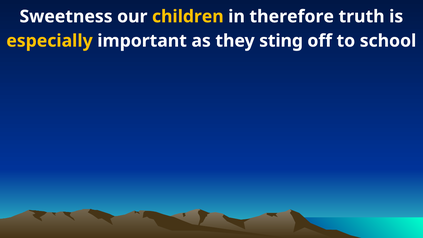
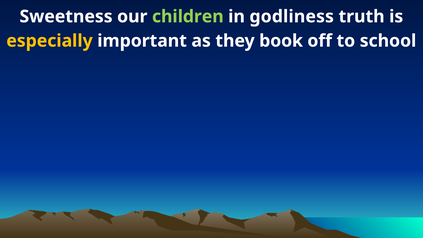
children colour: yellow -> light green (188, 17)
therefore: therefore -> godliness (292, 17)
sting: sting -> book (281, 41)
